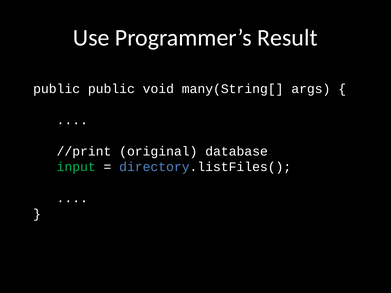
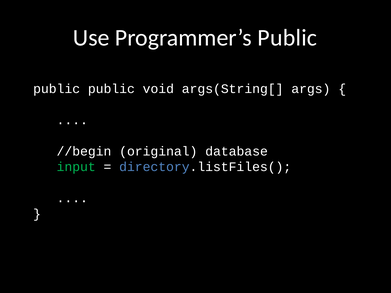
Programmer’s Result: Result -> Public (287, 38)
many(String[: many(String[ -> args(String[ (233, 89)
//print: //print -> //begin (84, 151)
